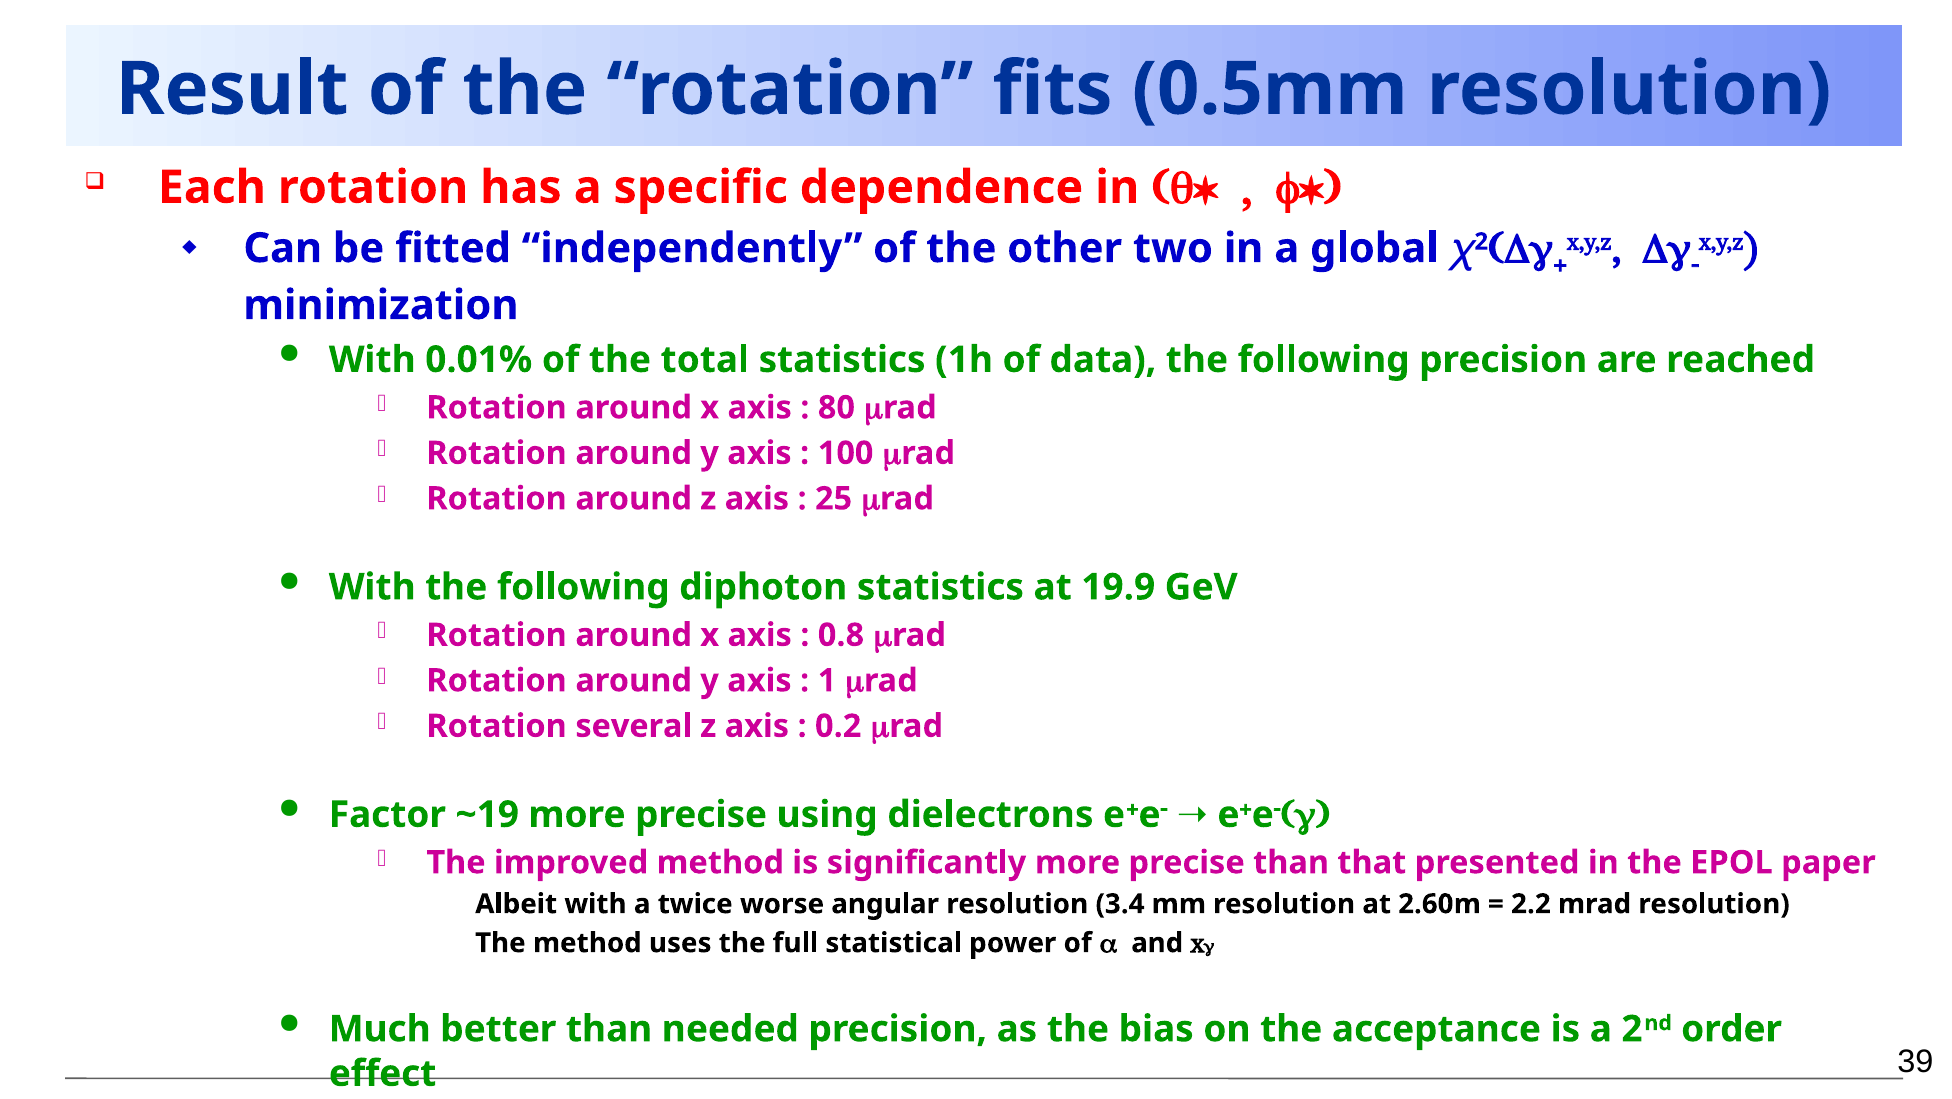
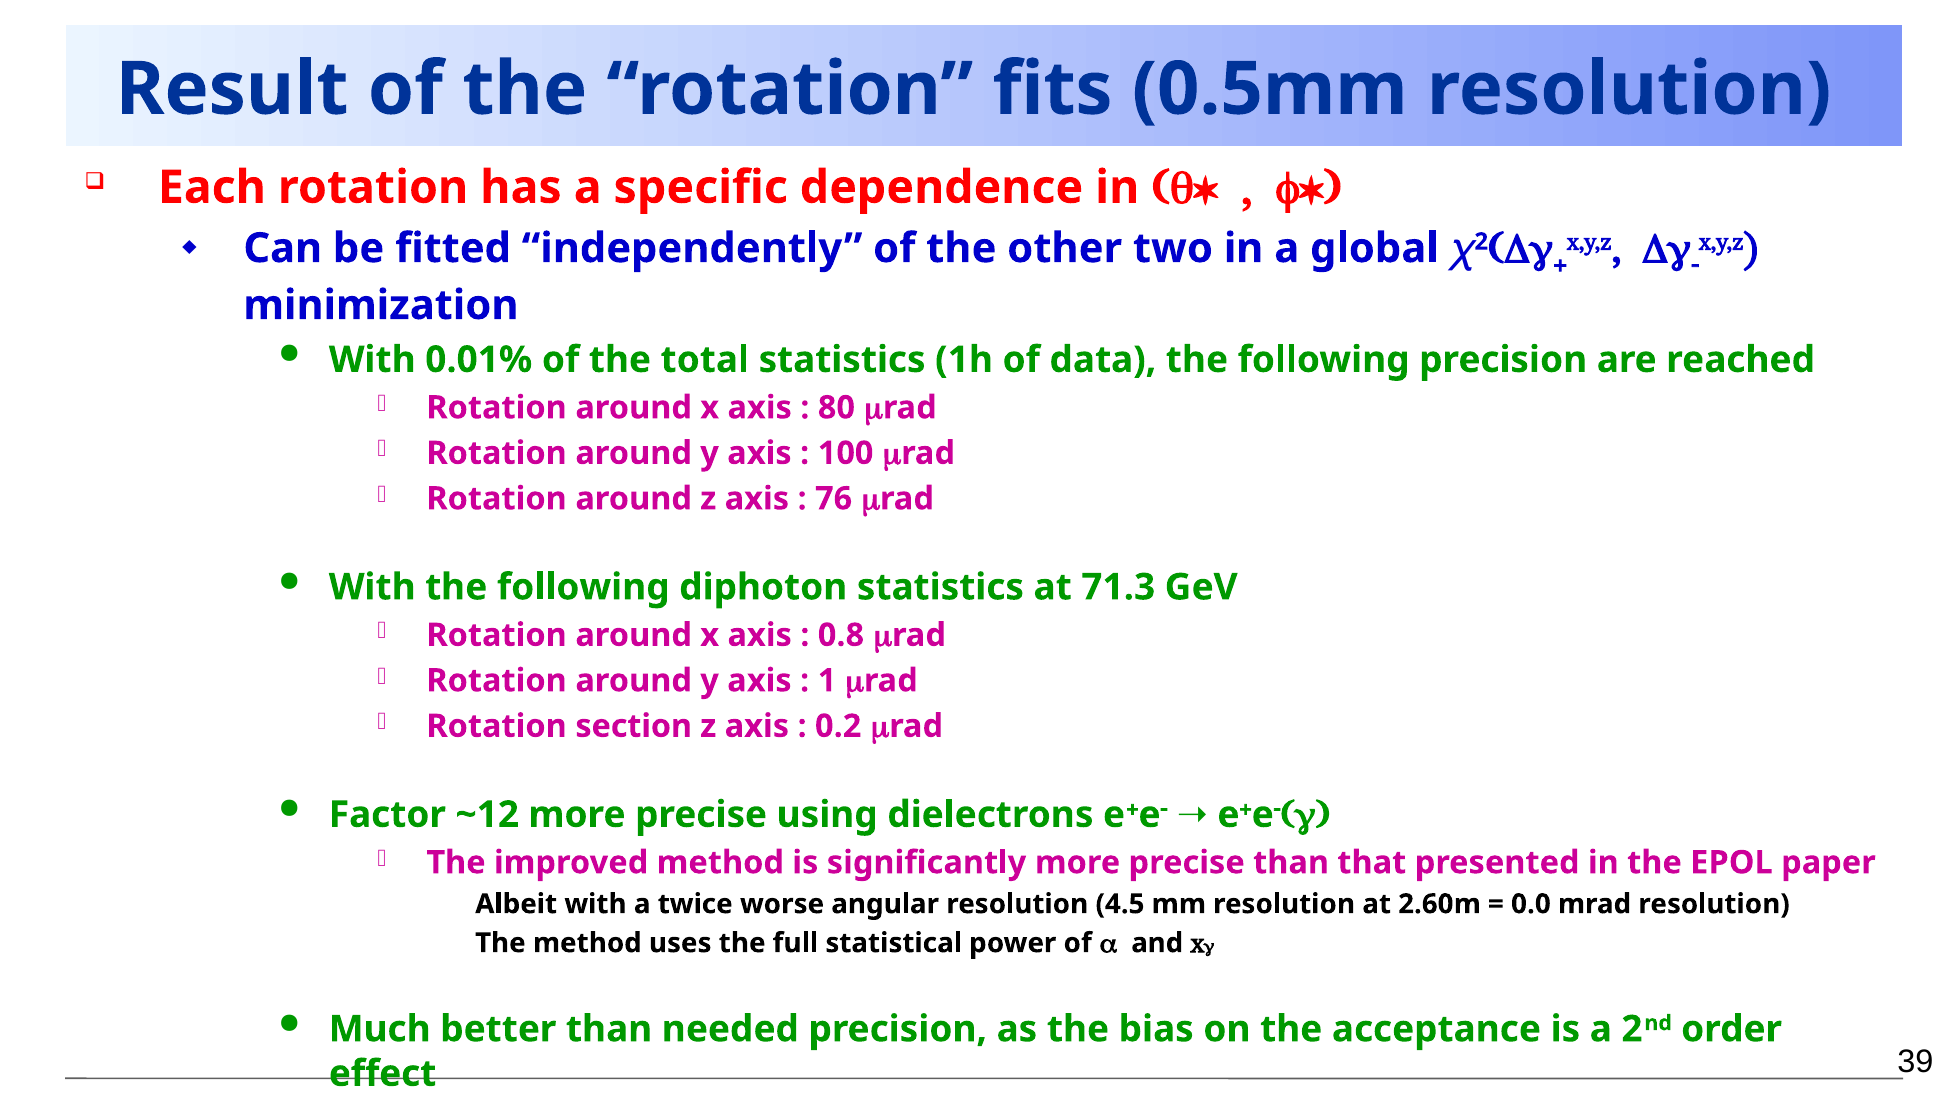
25: 25 -> 76 (834, 499)
19.9: 19.9 -> 71.3 (1118, 587)
several: several -> section (634, 726)
~19: ~19 -> ~12 (487, 814)
3.4: 3.4 -> 4.5 (1120, 904)
2.2: 2.2 -> 0.0 (1531, 904)
